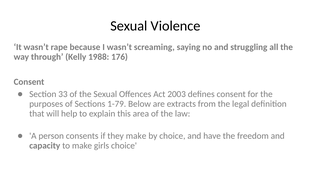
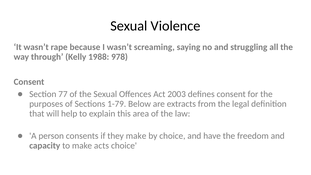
176: 176 -> 978 (120, 57)
33: 33 -> 77 (63, 94)
girls: girls -> acts (101, 146)
